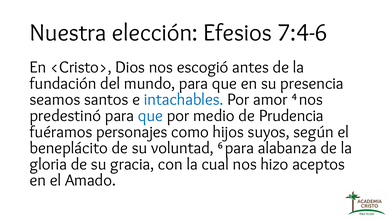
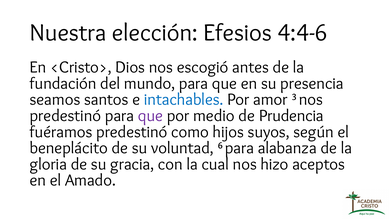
7:4-6: 7:4-6 -> 4:4-6 (303, 33)
4: 4 -> 3 (294, 97)
que colour: blue -> purple (150, 116)
fuéramos personajes: personajes -> predestinó (132, 132)
